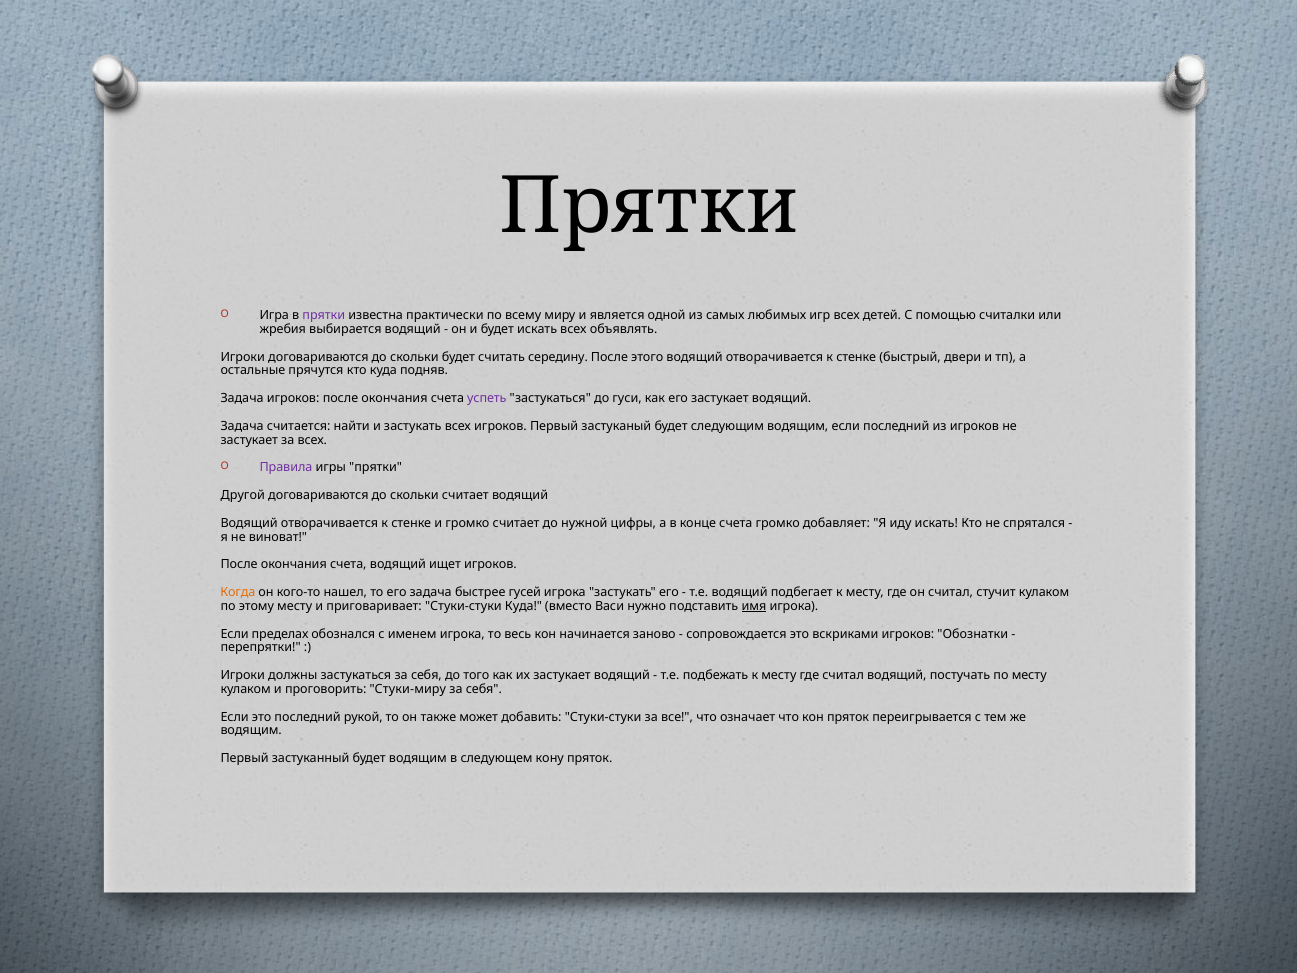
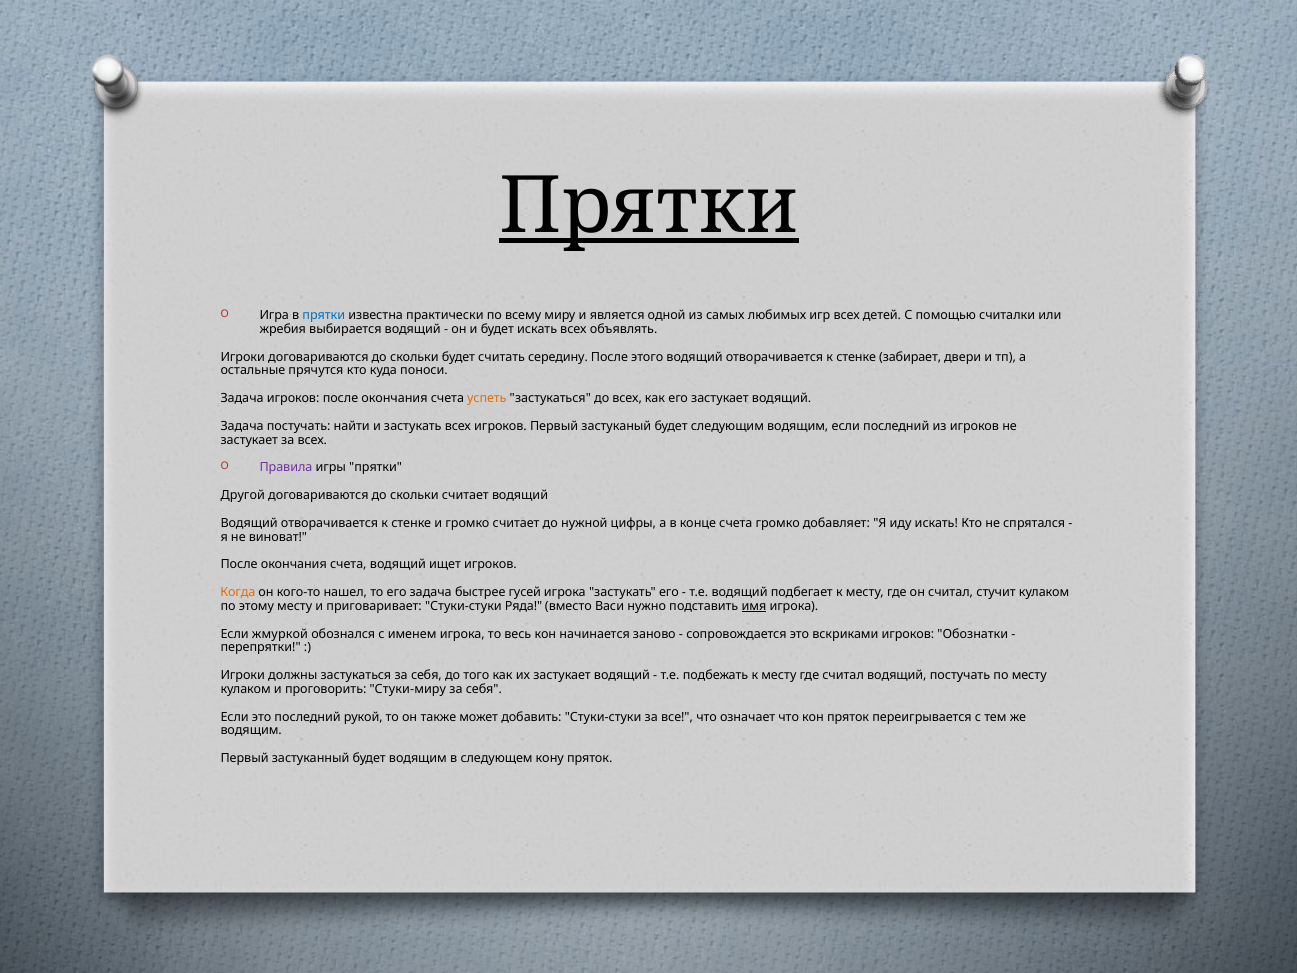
Прятки underline: none -> present (649, 207)
прятки colour: purple -> blue (324, 316)
быстрый: быстрый -> забирает (910, 357)
подняв: подняв -> поноси (424, 371)
успеть colour: purple -> orange (487, 398)
до гуси: гуси -> всех (627, 398)
Задача считается: считается -> постучать (299, 426)
Стуки-стуки Куда: Куда -> Ряда (524, 606)
пределах: пределах -> жмуркой (280, 634)
